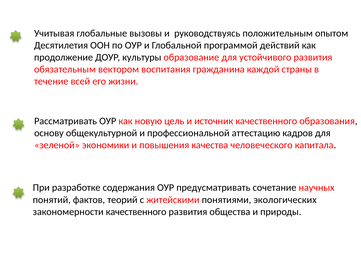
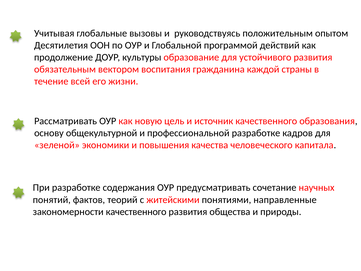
профессиональной аттестацию: аттестацию -> разработке (256, 133)
экологических: экологических -> направленные (285, 200)
